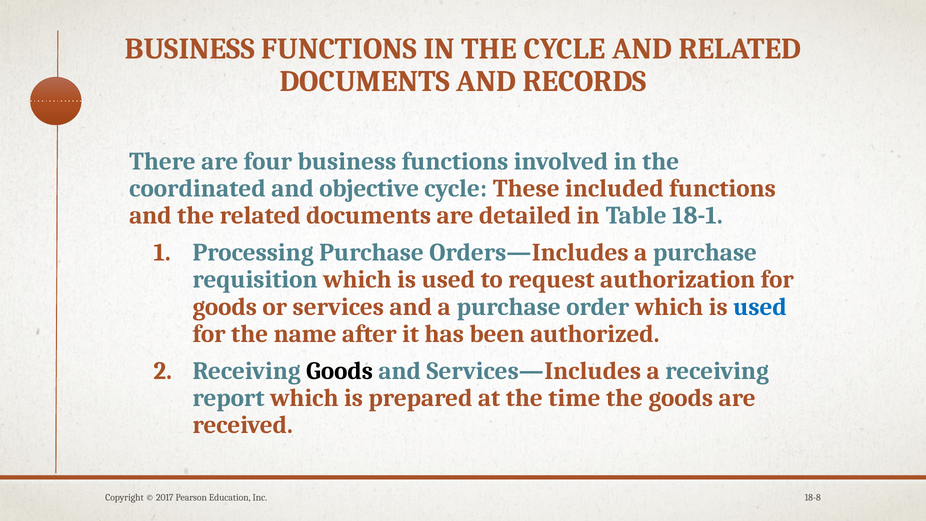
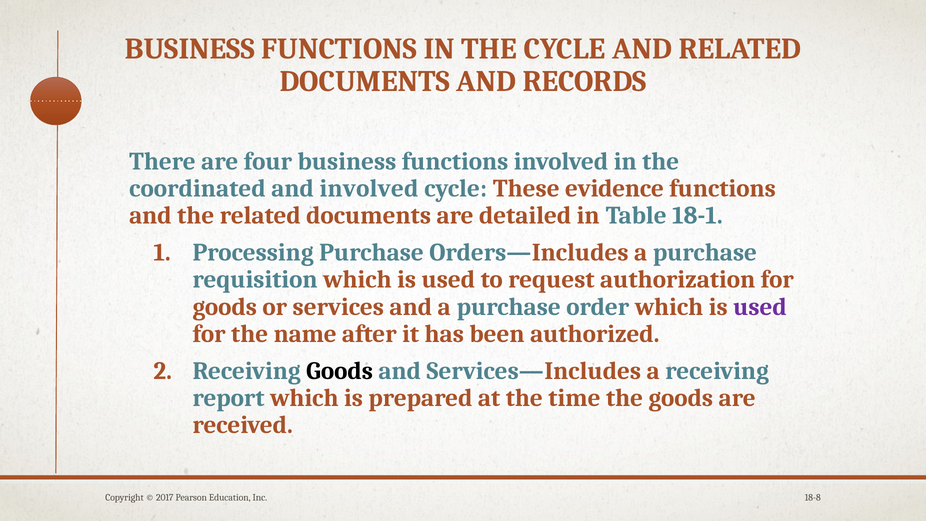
and objective: objective -> involved (369, 189)
included: included -> evidence (615, 189)
used colour: blue -> purple (760, 307)
